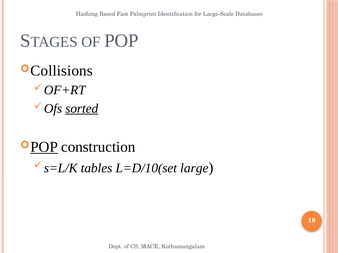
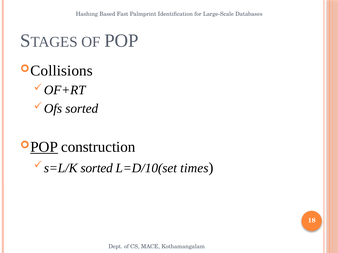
sorted underline: present -> none (82, 109)
tables: tables -> sorted (97, 168)
large: large -> times (194, 168)
